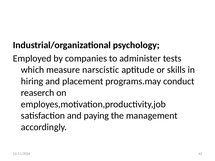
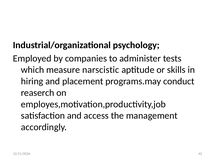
paying: paying -> access (96, 116)
